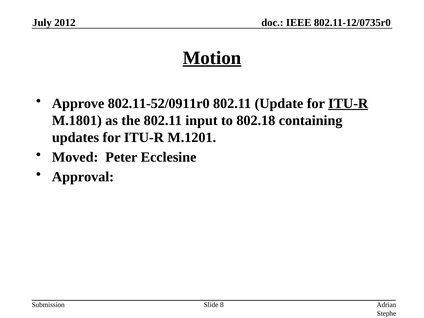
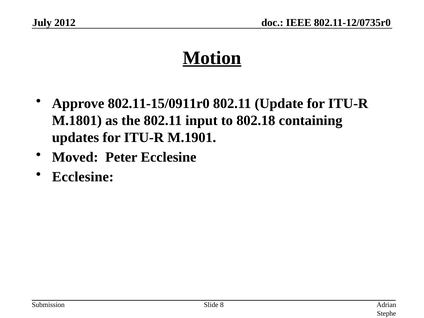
802.11-52/0911r0: 802.11-52/0911r0 -> 802.11-15/0911r0 (159, 103)
ITU-R underline: present -> none (348, 103)
M.1201: M.1201 -> M.1901 (192, 137)
Approval: Approval -> Ecclesine (83, 177)
